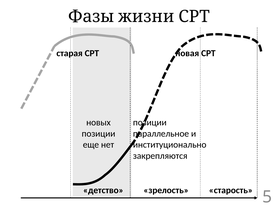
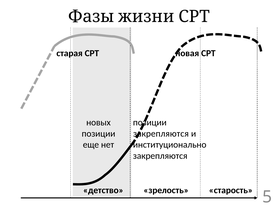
параллельное: параллельное -> закрепляются (161, 134)
